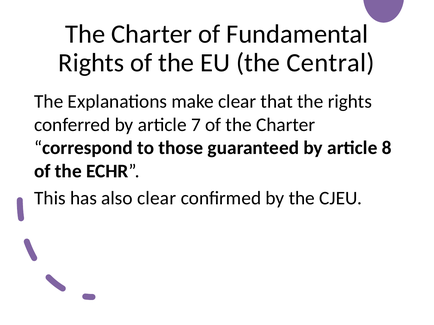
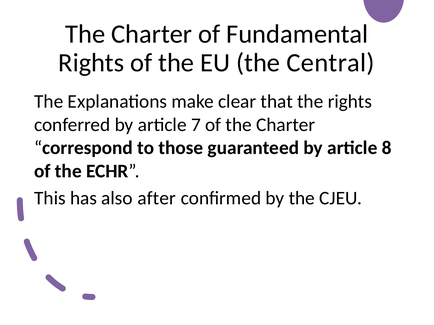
also clear: clear -> after (157, 198)
